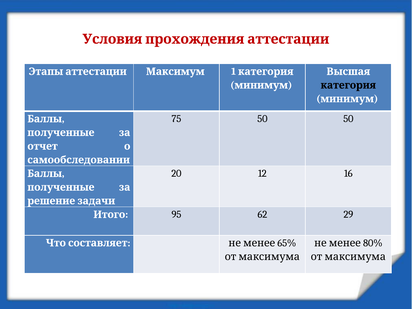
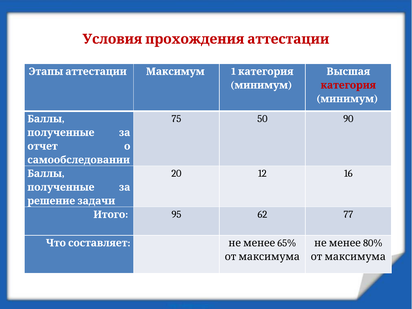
категория colour: black -> red (348, 85)
50 50: 50 -> 90 (348, 119)
29: 29 -> 77 (348, 215)
